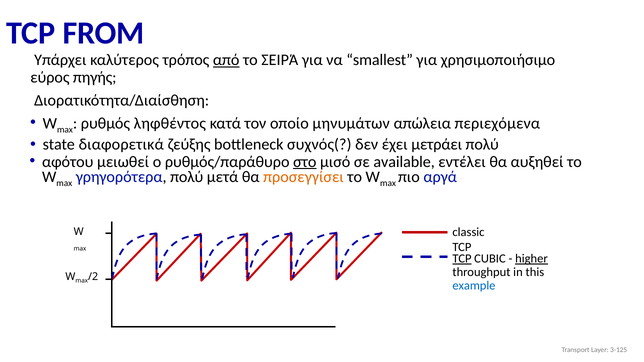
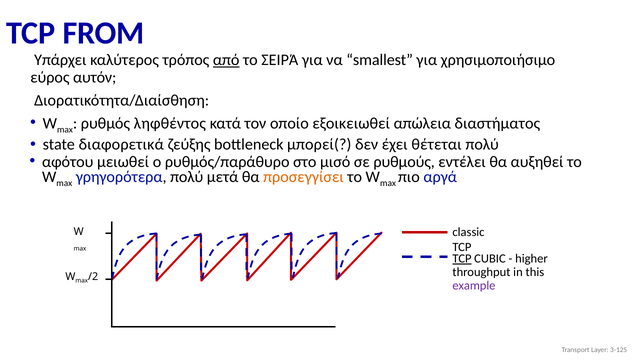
πηγής: πηγής -> αυτόν (95, 77)
μηνυμάτων: μηνυμάτων -> εξοικειωθεί (351, 123)
περιεχόμενα: περιεχόμενα -> διαστήματος (497, 123)
συχνός(: συχνός( -> μπορεί( (319, 145)
μετράει: μετράει -> θέτεται (437, 145)
στο underline: present -> none (305, 162)
available: available -> ρυθμούς (404, 162)
higher underline: present -> none (531, 259)
example colour: blue -> purple (474, 286)
